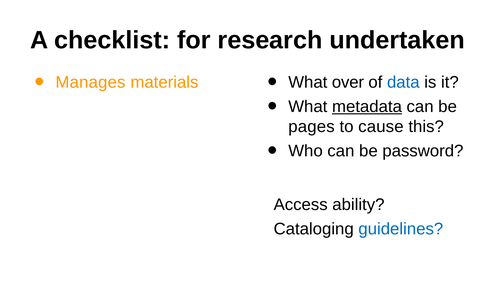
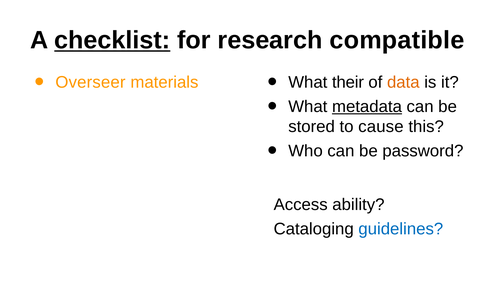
checklist underline: none -> present (112, 40)
undertaken: undertaken -> compatible (397, 40)
Manages: Manages -> Overseer (90, 82)
over: over -> their (348, 82)
data colour: blue -> orange (403, 82)
pages: pages -> stored (312, 127)
